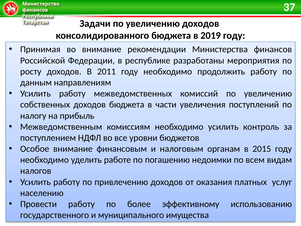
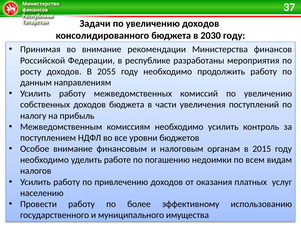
2019: 2019 -> 2030 (211, 36)
2011: 2011 -> 2055 (106, 71)
